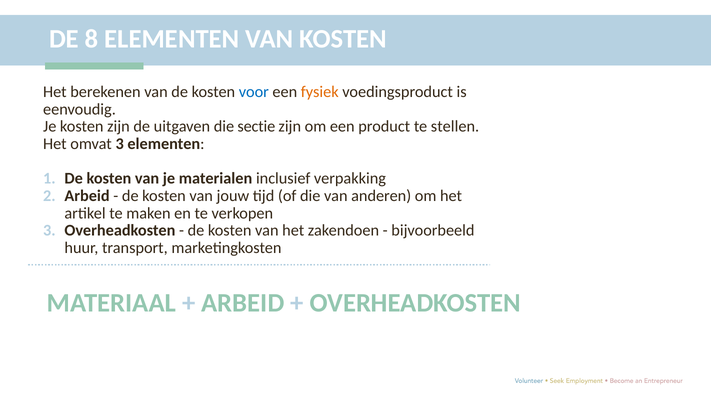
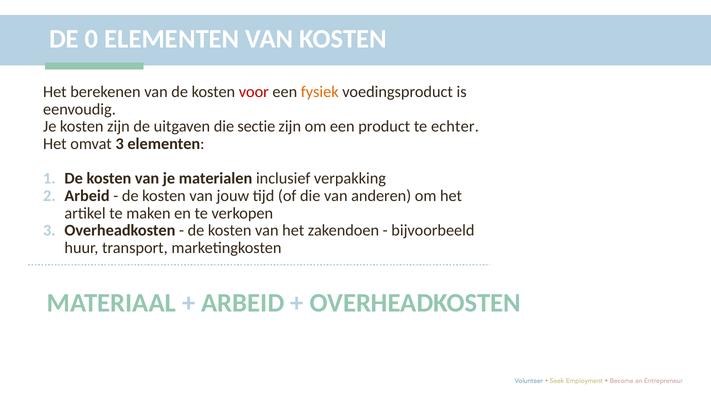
8: 8 -> 0 (92, 39)
voor colour: blue -> red (254, 92)
stellen: stellen -> echter (455, 127)
